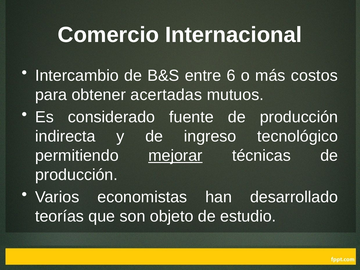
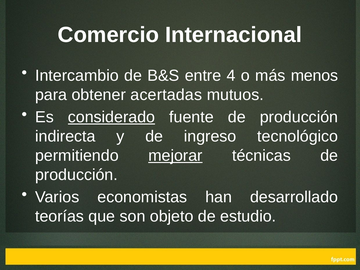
6: 6 -> 4 (231, 76)
costos: costos -> menos (315, 76)
considerado underline: none -> present (111, 117)
